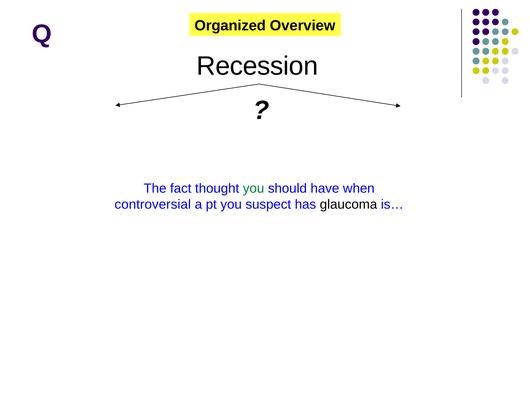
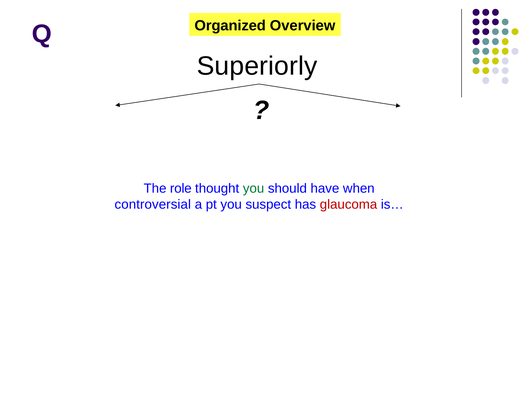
Recession: Recession -> Superiorly (257, 66)
fact: fact -> role (181, 188)
glaucoma colour: black -> red (349, 204)
